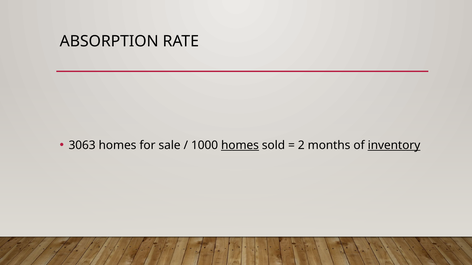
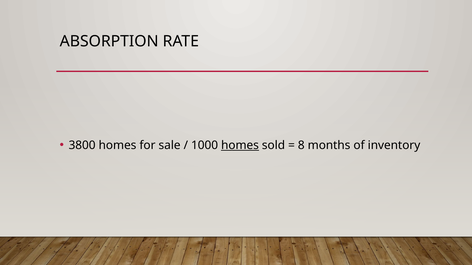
3063: 3063 -> 3800 (82, 145)
2: 2 -> 8 (301, 145)
inventory underline: present -> none (394, 145)
